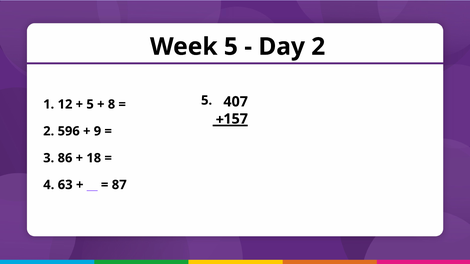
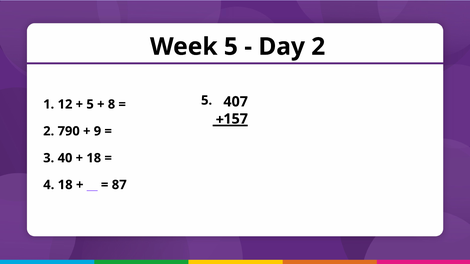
596: 596 -> 790 (69, 131)
86: 86 -> 40 (65, 158)
63: 63 -> 18 (65, 185)
